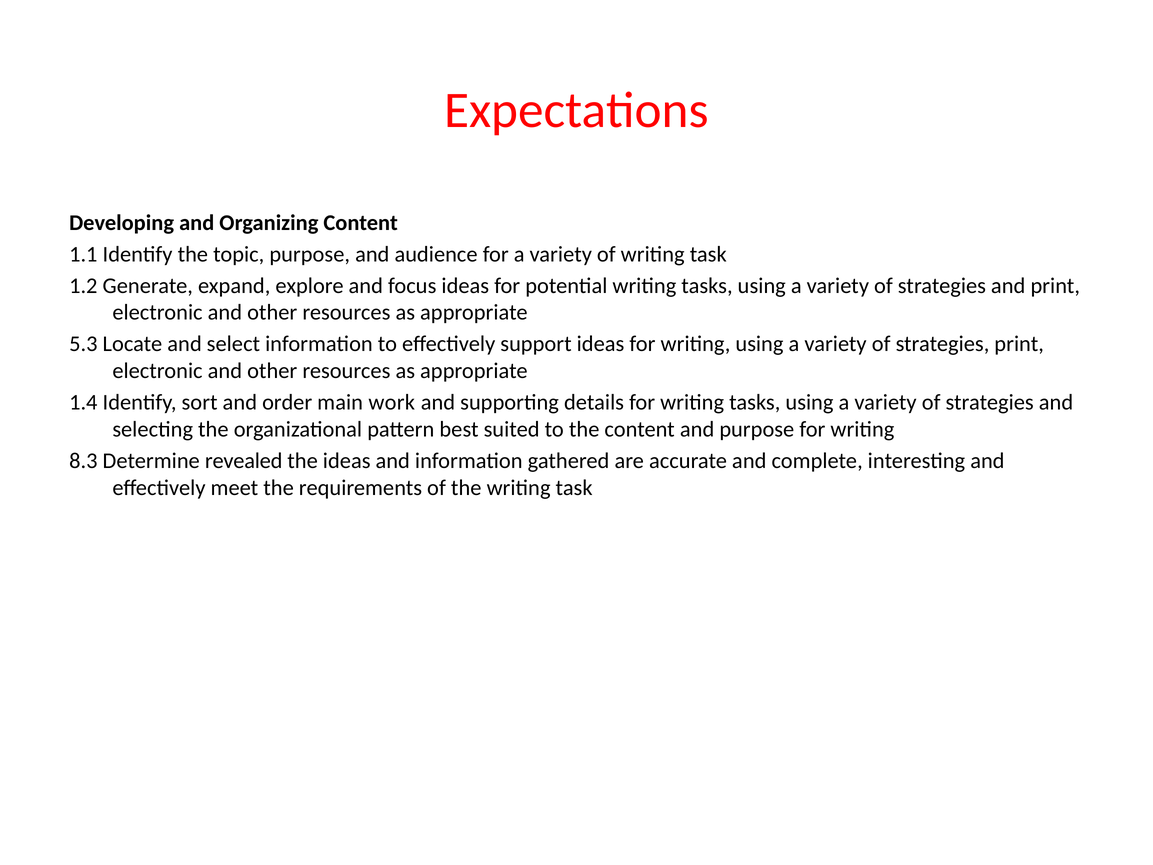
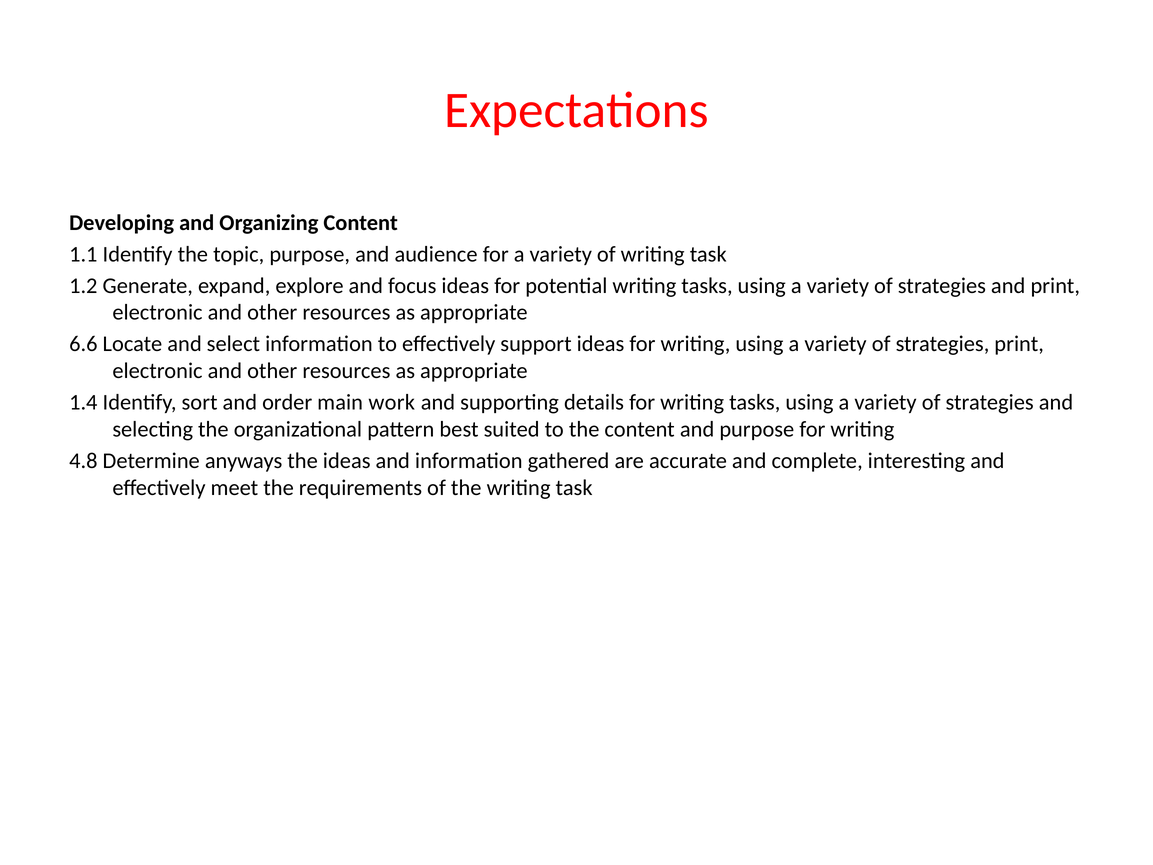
5.3: 5.3 -> 6.6 (83, 344)
8.3: 8.3 -> 4.8 (83, 461)
revealed: revealed -> anyways (244, 461)
